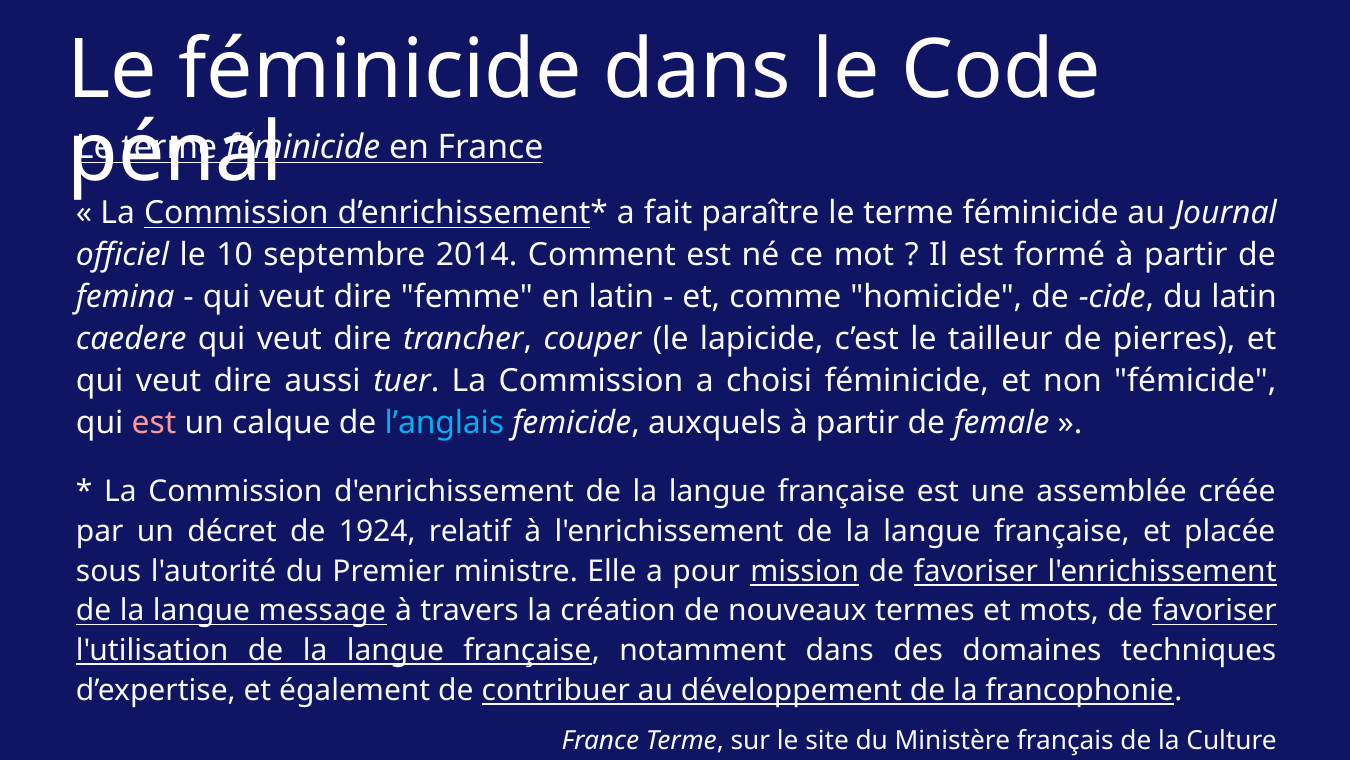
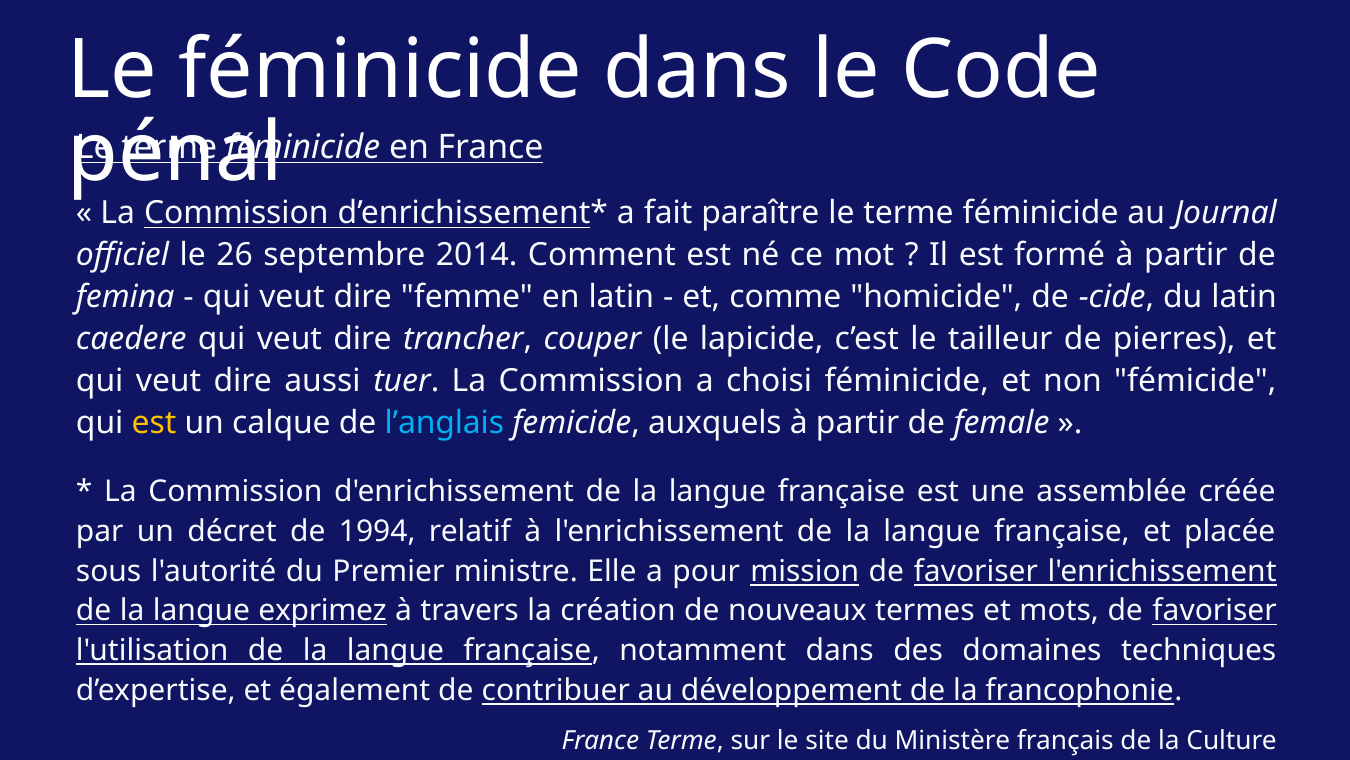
10: 10 -> 26 (235, 255)
est colour: pink -> yellow (154, 423)
1924: 1924 -> 1994 (377, 531)
message: message -> exprimez (323, 610)
